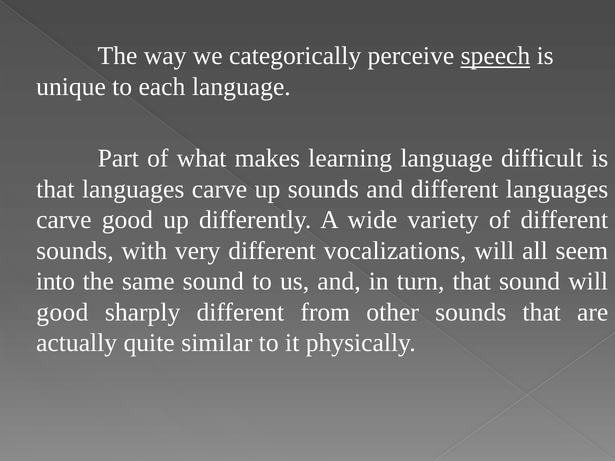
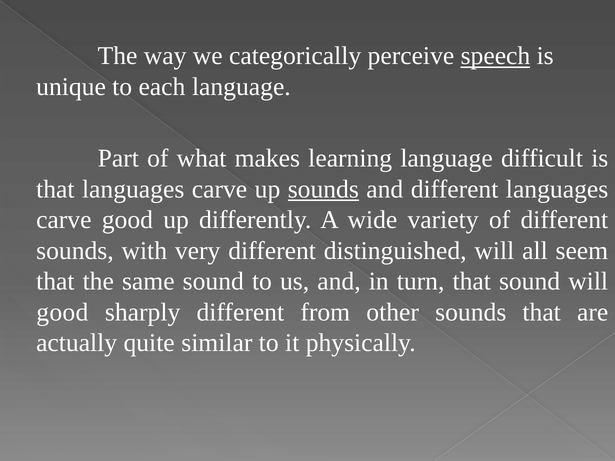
sounds underline: none -> present (323, 189)
vocalizations: vocalizations -> distinguished (395, 251)
into: into -> that (55, 282)
